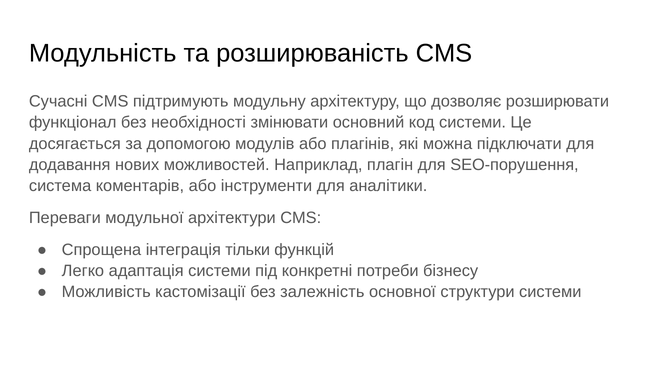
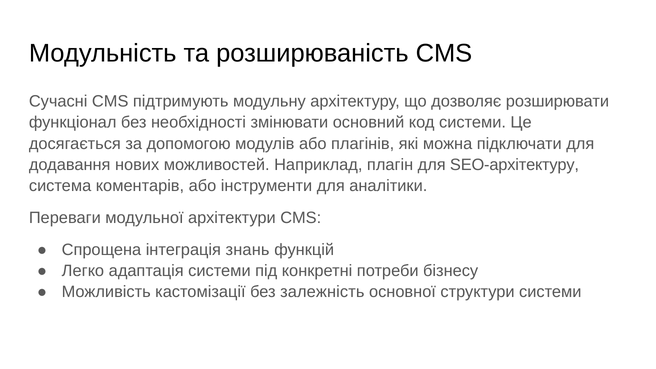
SEO-порушення: SEO-порушення -> SEO-архітектуру (515, 165)
тільки: тільки -> знань (248, 250)
